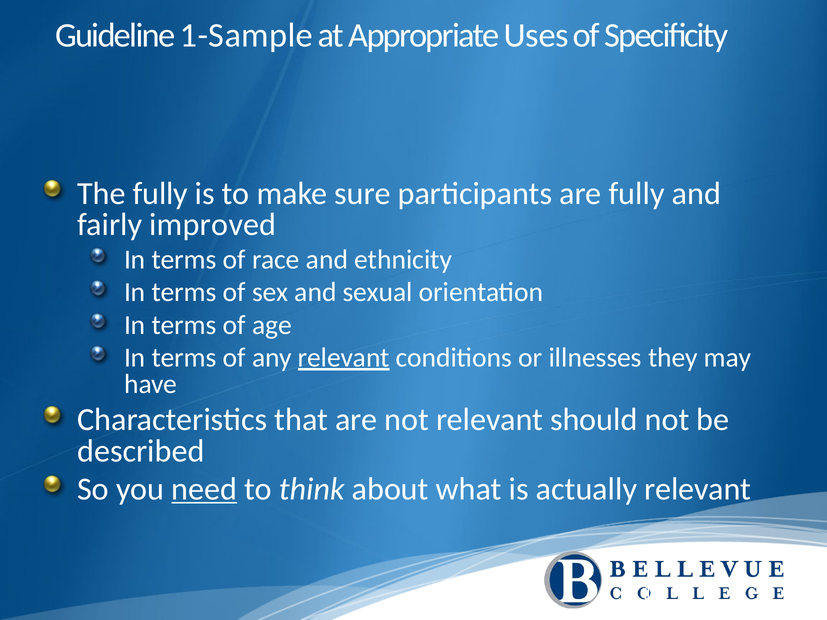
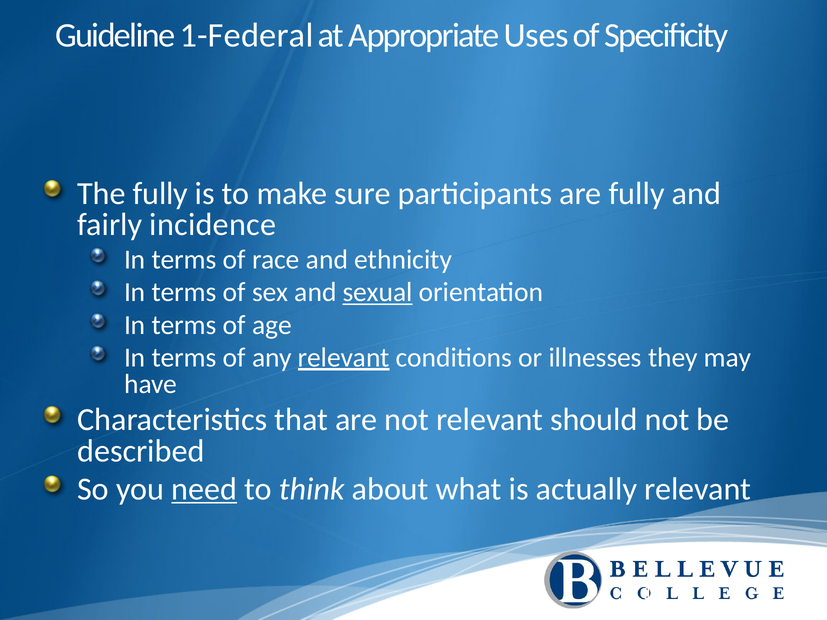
1-Sample: 1-Sample -> 1-Federal (247, 35)
improved: improved -> incidence (213, 225)
sexual underline: none -> present (378, 292)
